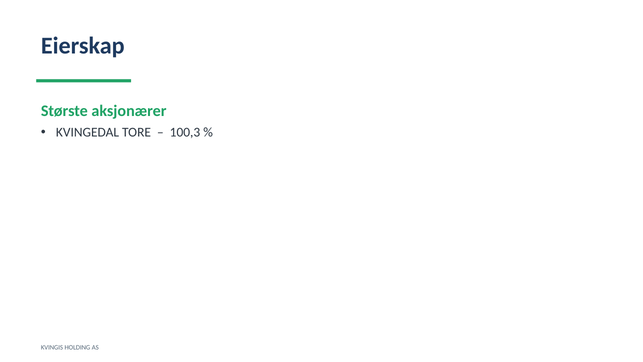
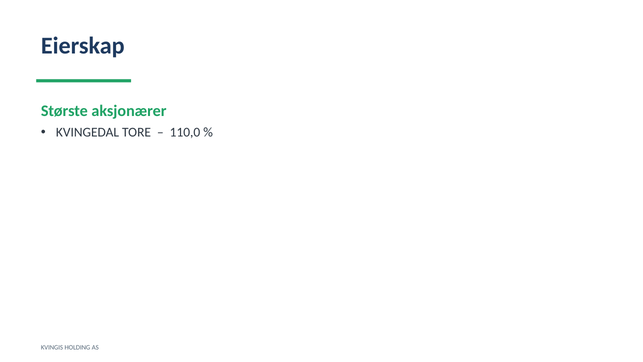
100,3: 100,3 -> 110,0 (185, 132)
